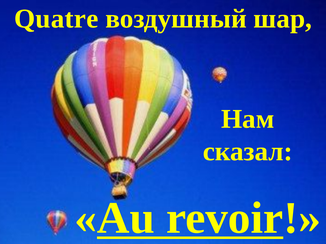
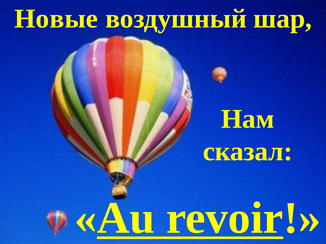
Quatre: Quatre -> Новые (56, 19)
